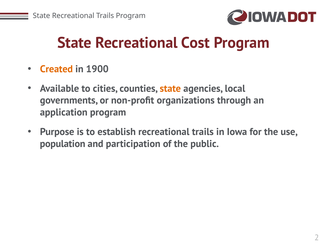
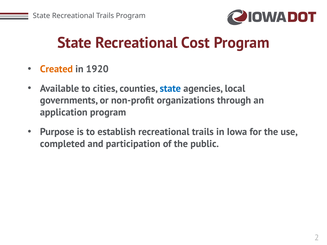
1900: 1900 -> 1920 (97, 69)
state colour: orange -> blue (170, 89)
population: population -> completed (63, 144)
